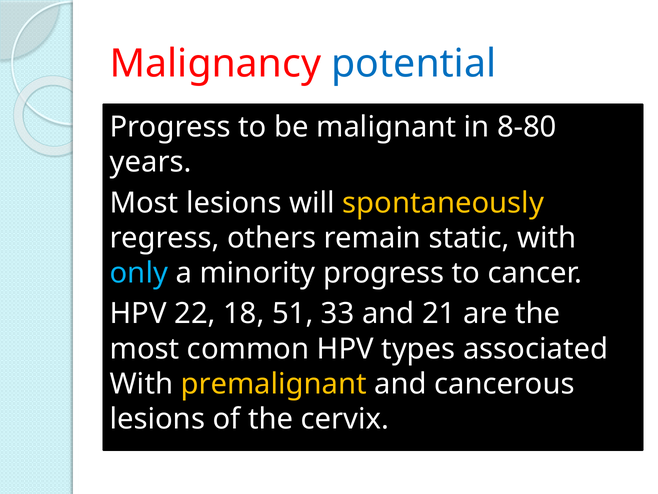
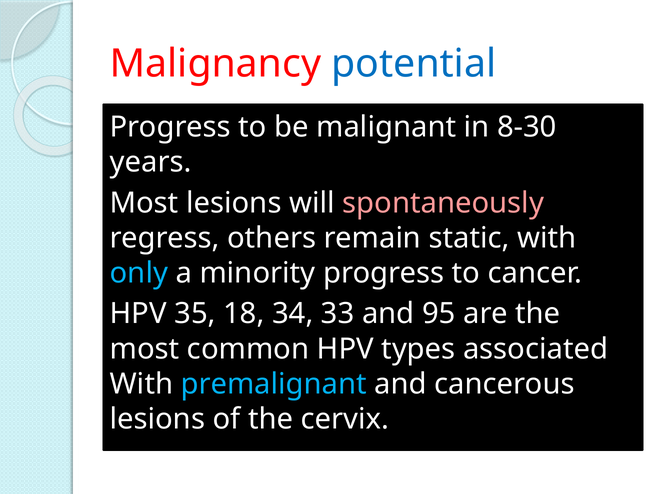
8-80: 8-80 -> 8-30 (527, 127)
spontaneously colour: yellow -> pink (443, 203)
22: 22 -> 35 (195, 314)
51: 51 -> 34 (293, 314)
21: 21 -> 95 (439, 314)
premalignant colour: yellow -> light blue (274, 384)
